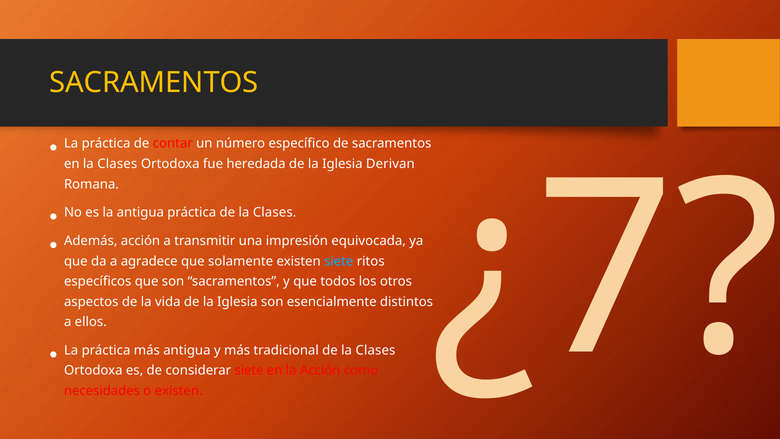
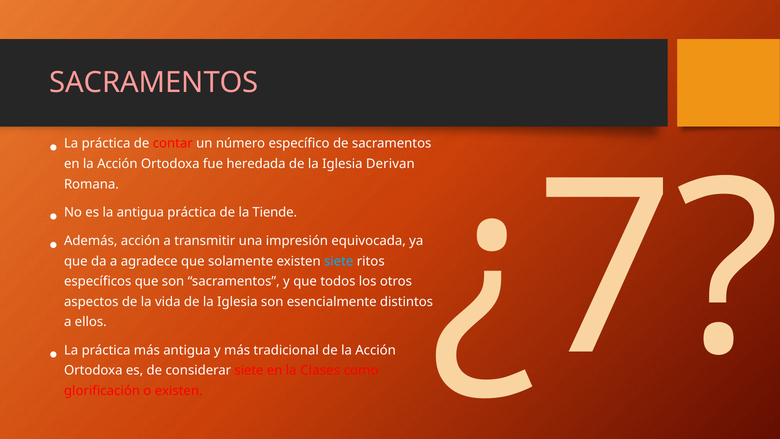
SACRAMENTOS colour: yellow -> pink (154, 83)
en la Clases: Clases -> Acción (117, 164)
práctica de la Clases: Clases -> Tiende (275, 212)
tradicional de la Clases: Clases -> Acción (376, 350)
la Acción: Acción -> Clases (320, 370)
necesidades: necesidades -> glorificación (102, 391)
